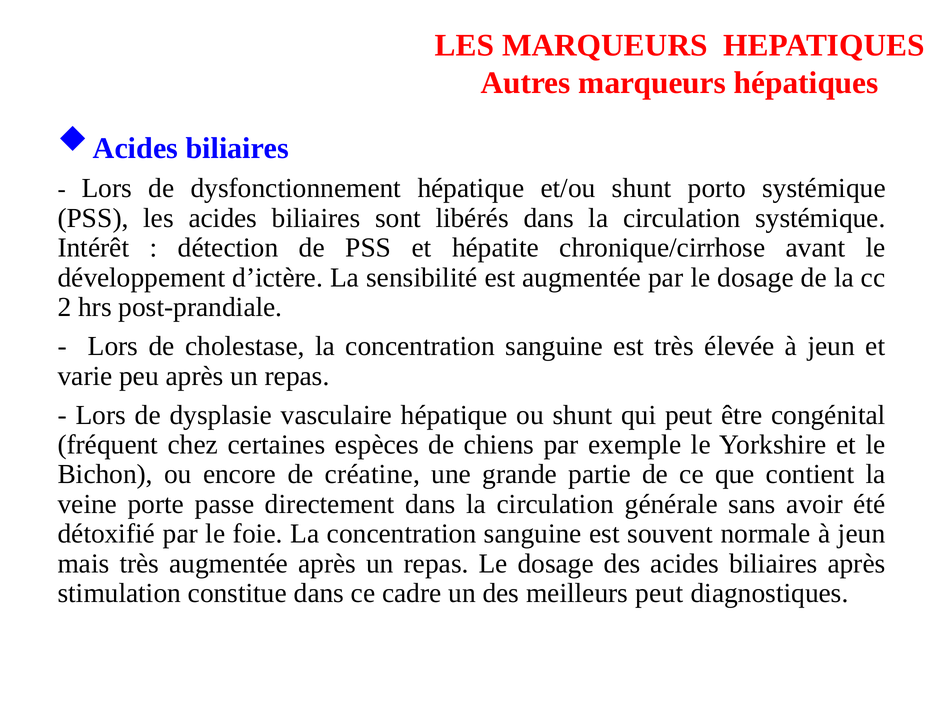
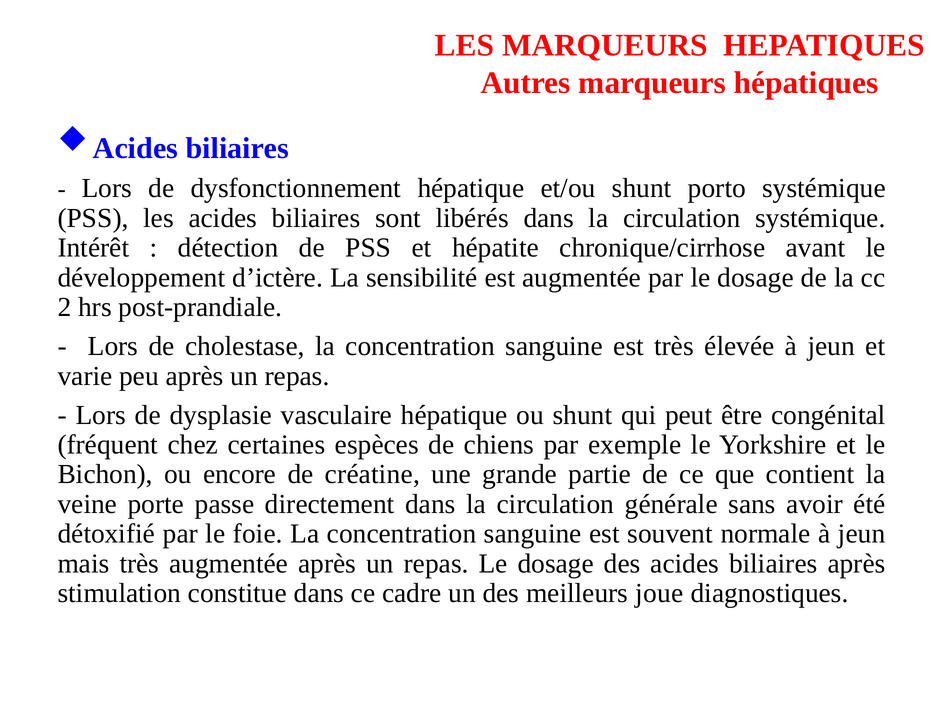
meilleurs peut: peut -> joue (659, 593)
